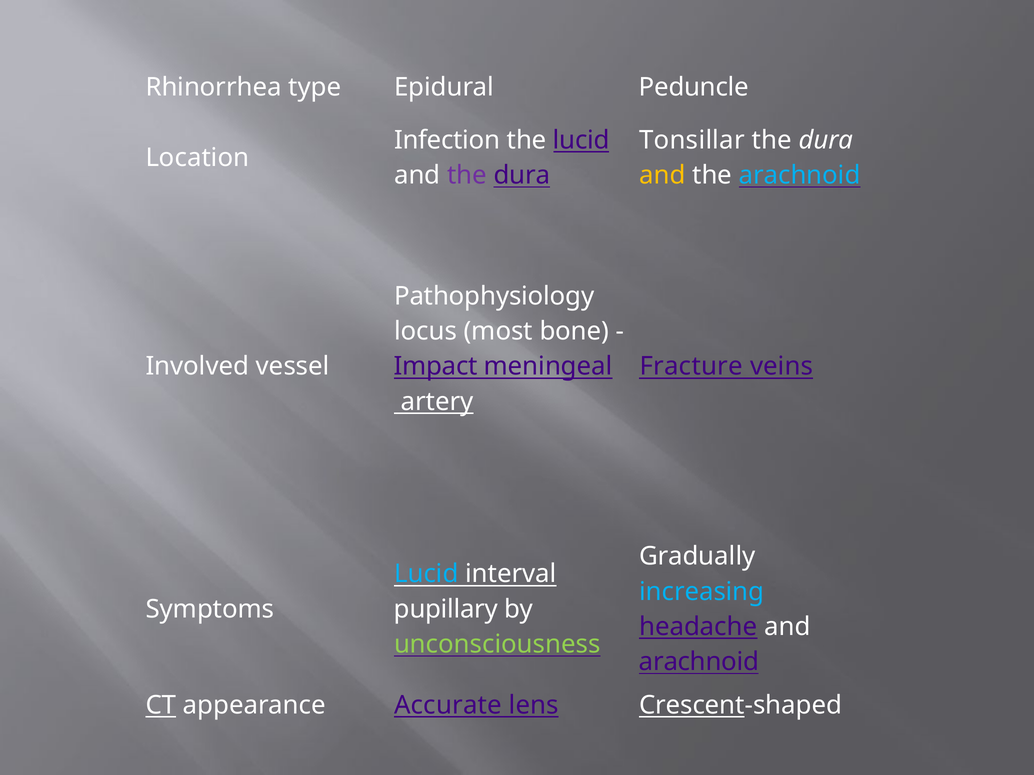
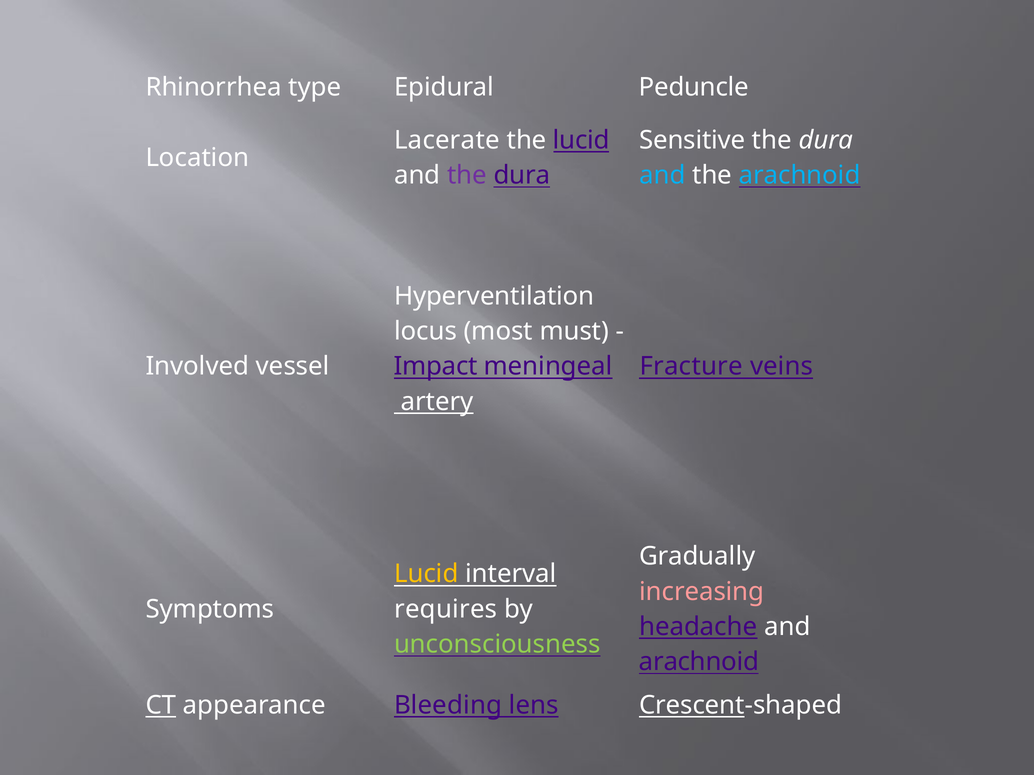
Infection: Infection -> Lacerate (447, 140)
Tonsillar: Tonsillar -> Sensitive (692, 140)
and colour: yellow -> light blue (662, 175)
Pathophysiology: Pathophysiology -> Hyperventilation (494, 296)
bone: bone -> must (574, 332)
Lucid colour: light blue -> yellow (426, 574)
increasing colour: light blue -> pink (702, 592)
pupillary: pupillary -> requires (446, 610)
Accurate: Accurate -> Bleeding (448, 705)
